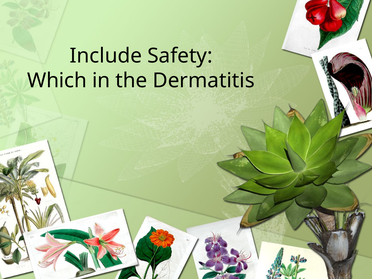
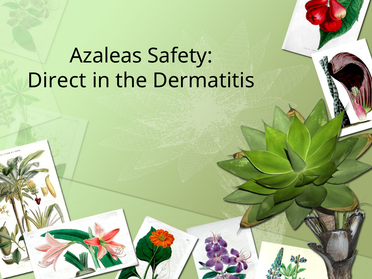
Include: Include -> Azaleas (106, 56)
Which: Which -> Direct (57, 80)
